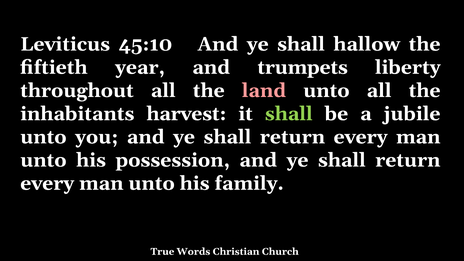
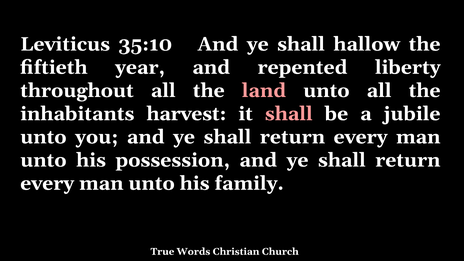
45:10: 45:10 -> 35:10 (145, 44)
trumpets: trumpets -> repented (302, 67)
shall colour: light green -> pink (289, 114)
